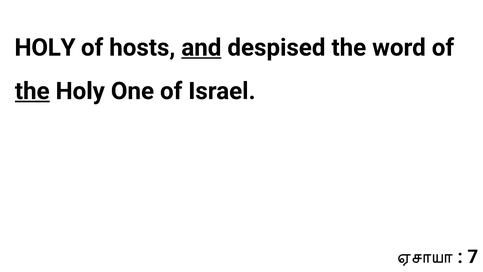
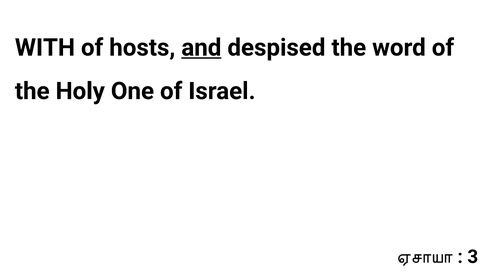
HOLY: HOLY -> WITH (45, 48)
the underline: present -> none (32, 91)
7: 7 -> 3 (473, 256)
